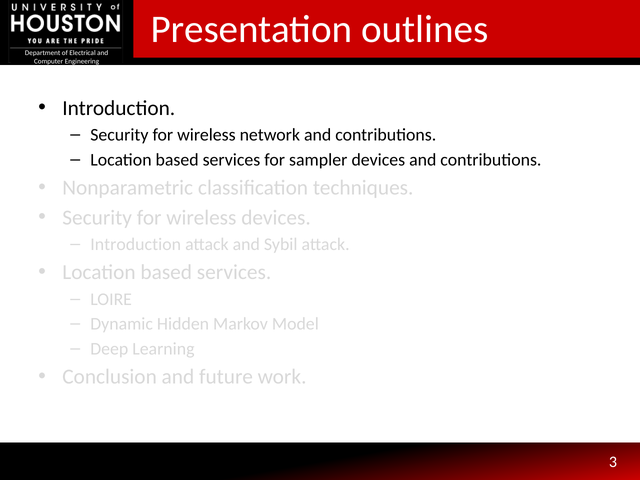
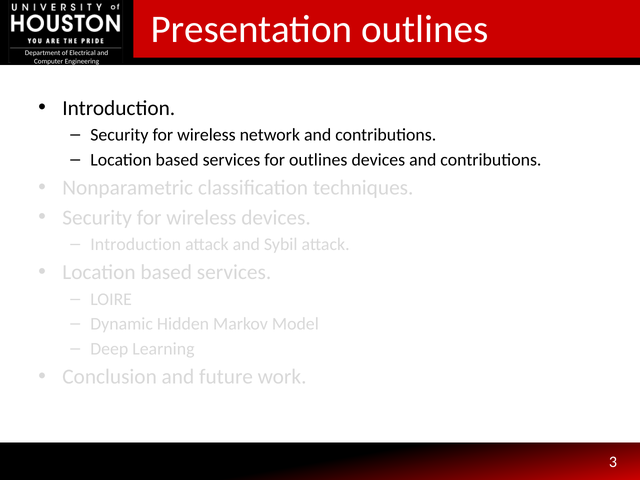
for sampler: sampler -> outlines (318, 160)
